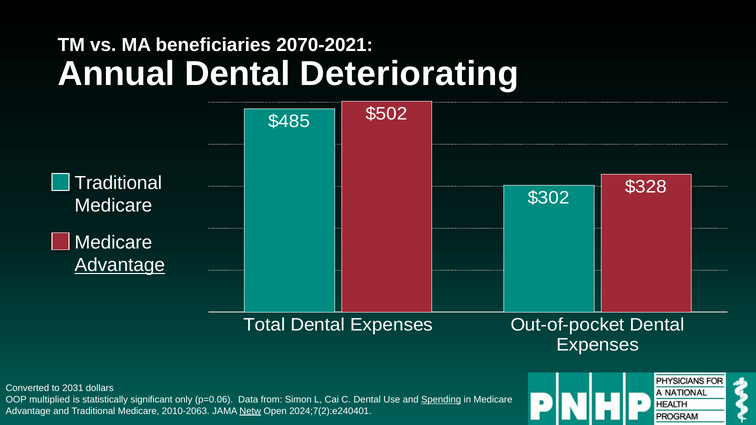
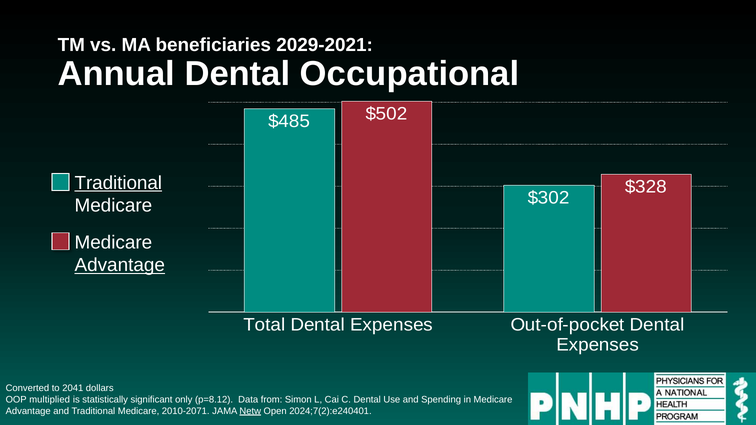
2070-2021: 2070-2021 -> 2029-2021 (325, 45)
Deteriorating: Deteriorating -> Occupational (410, 74)
Traditional underline: none -> present (118, 183)
2031: 2031 -> 2041 (73, 388)
p=0.06: p=0.06 -> p=8.12 (214, 400)
Spending underline: present -> none (441, 400)
2010-2063: 2010-2063 -> 2010-2071 (186, 411)
